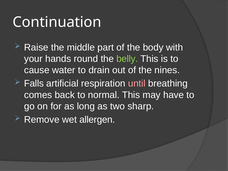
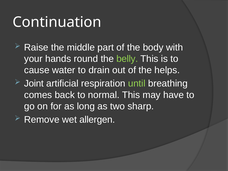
nines: nines -> helps (167, 70)
Falls: Falls -> Joint (34, 83)
until colour: pink -> light green (137, 83)
